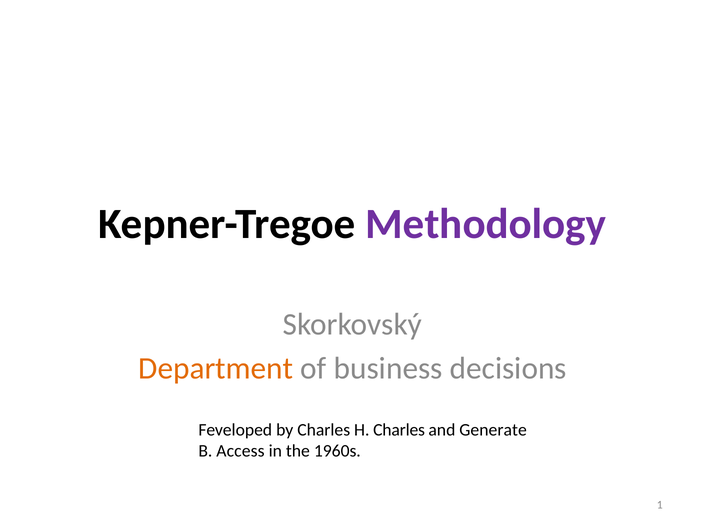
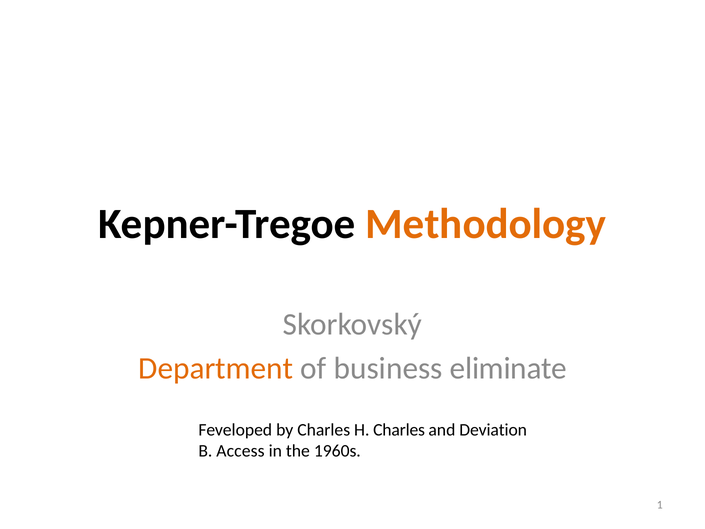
Methodology colour: purple -> orange (486, 224)
decisions: decisions -> eliminate (508, 368)
Generate: Generate -> Deviation (493, 430)
